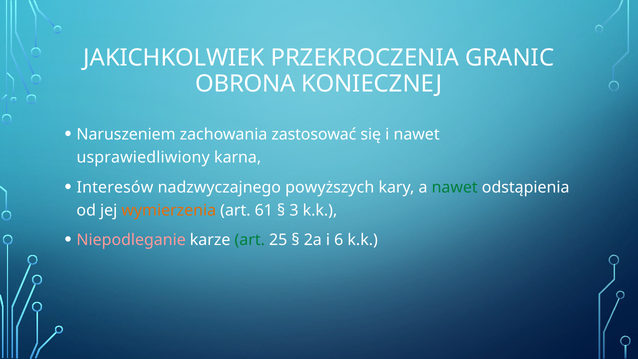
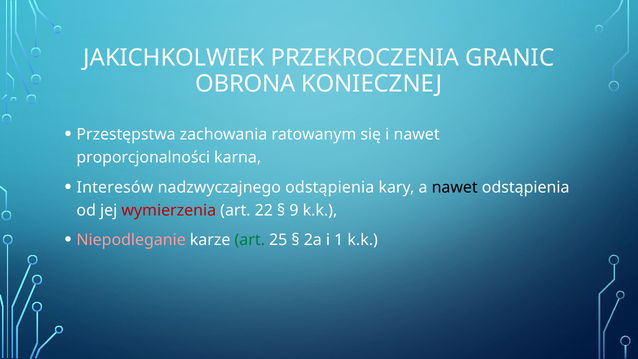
Naruszeniem: Naruszeniem -> Przestępstwa (126, 135)
zastosować: zastosować -> ratowanym (314, 135)
usprawiedliwiony: usprawiedliwiony -> proporcjonalności (143, 158)
nadzwyczajnego powyższych: powyższych -> odstąpienia (330, 187)
nawet colour: green -> black (455, 187)
wymierzenia colour: orange -> red (169, 210)
61: 61 -> 22 (264, 210)
3: 3 -> 9 (294, 210)
6: 6 -> 1 (339, 240)
